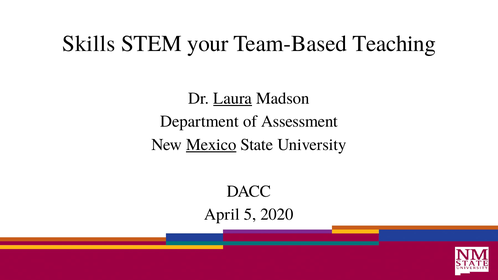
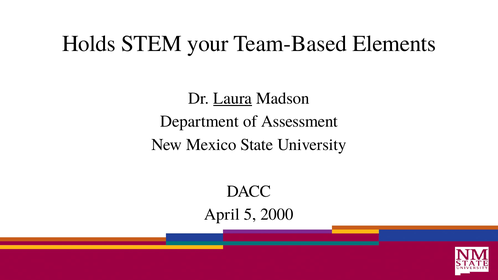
Skills: Skills -> Holds (89, 44)
Teaching: Teaching -> Elements (394, 44)
Mexico underline: present -> none (211, 145)
2020: 2020 -> 2000 (277, 215)
